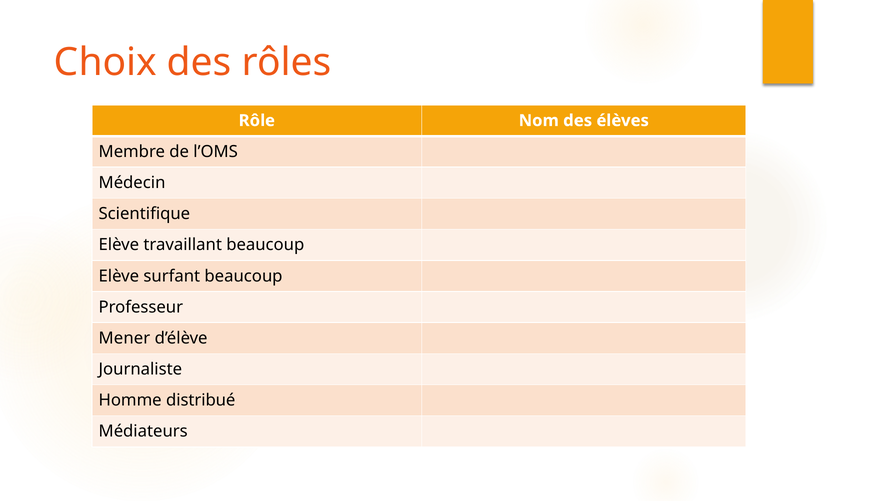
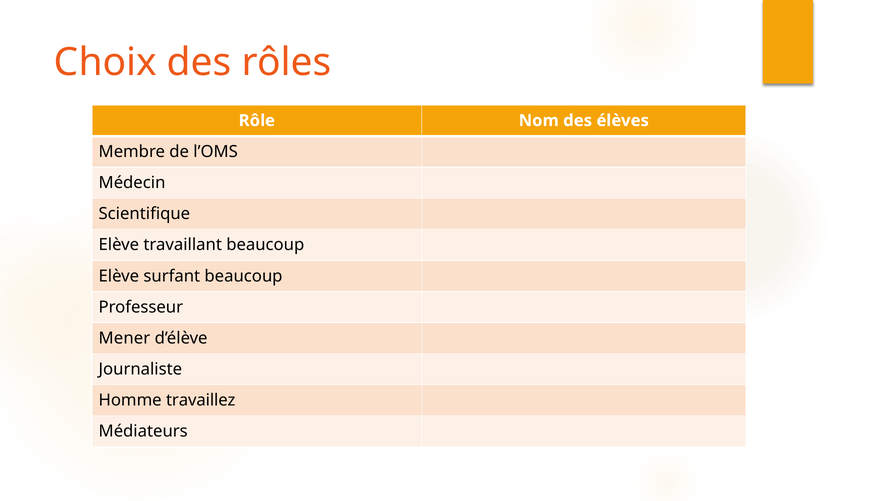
distribué: distribué -> travaillez (201, 401)
